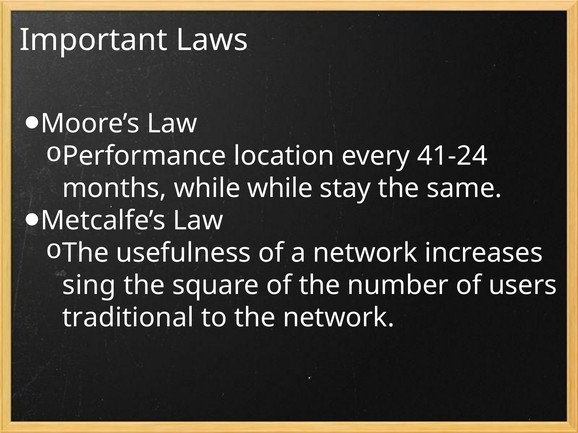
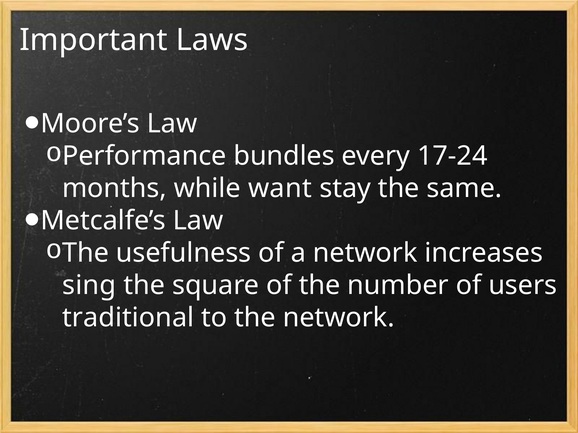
location: location -> bundles (284, 156)
41-24: 41-24 -> 17-24 (452, 156)
while while: while -> want (280, 188)
